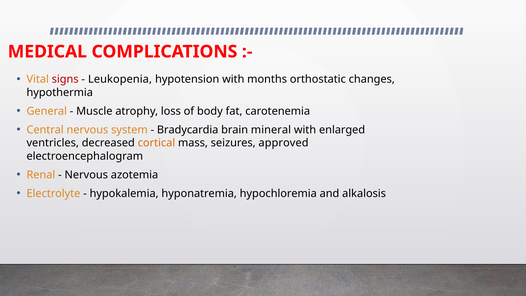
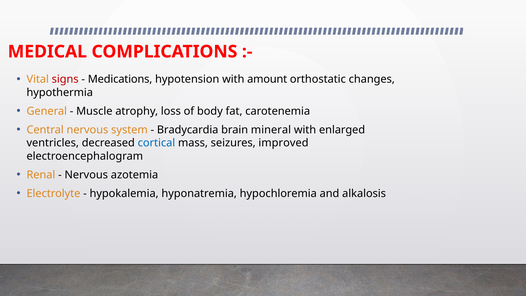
Leukopenia: Leukopenia -> Medications (120, 79)
months: months -> amount (267, 79)
cortical colour: orange -> blue (156, 143)
approved: approved -> improved (284, 143)
